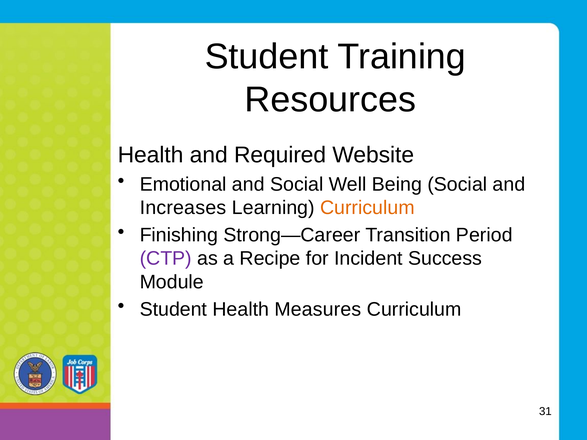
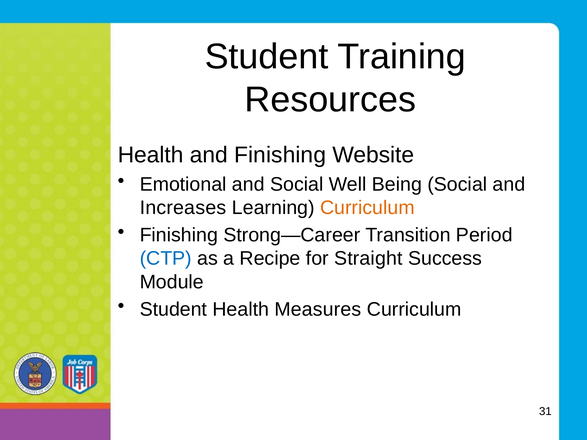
and Required: Required -> Finishing (280, 155)
CTP colour: purple -> blue (166, 259)
Incident: Incident -> Straight (368, 259)
